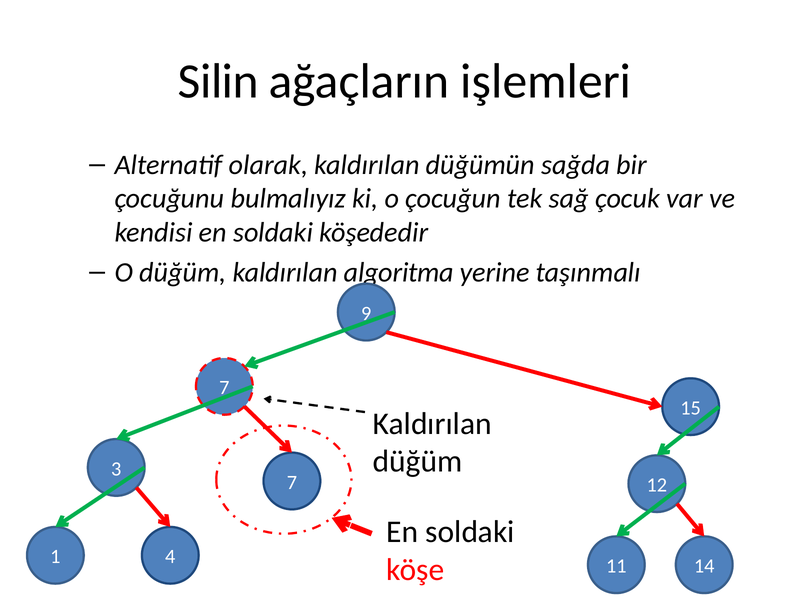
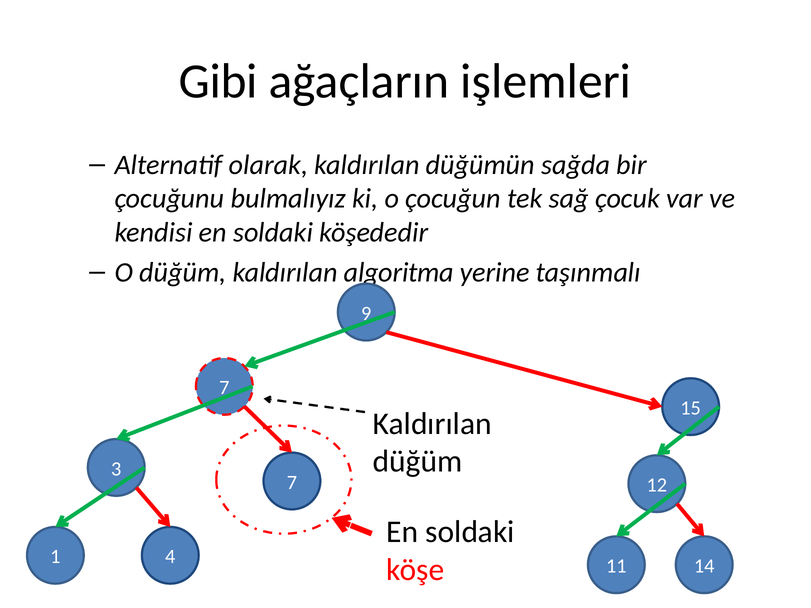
Silin: Silin -> Gibi (218, 81)
